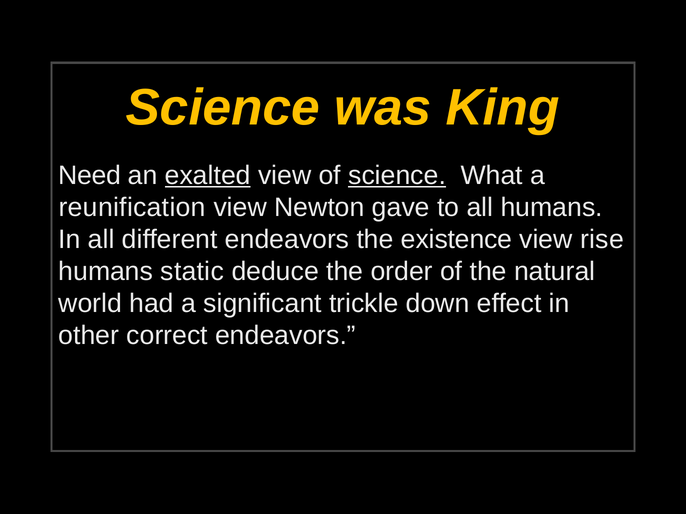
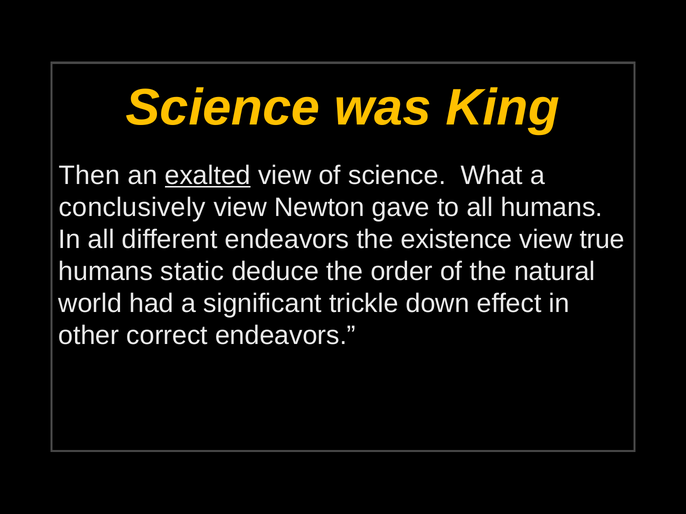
Need: Need -> Then (89, 176)
science underline: present -> none (397, 176)
reunification: reunification -> conclusively (132, 208)
rise: rise -> true (602, 240)
